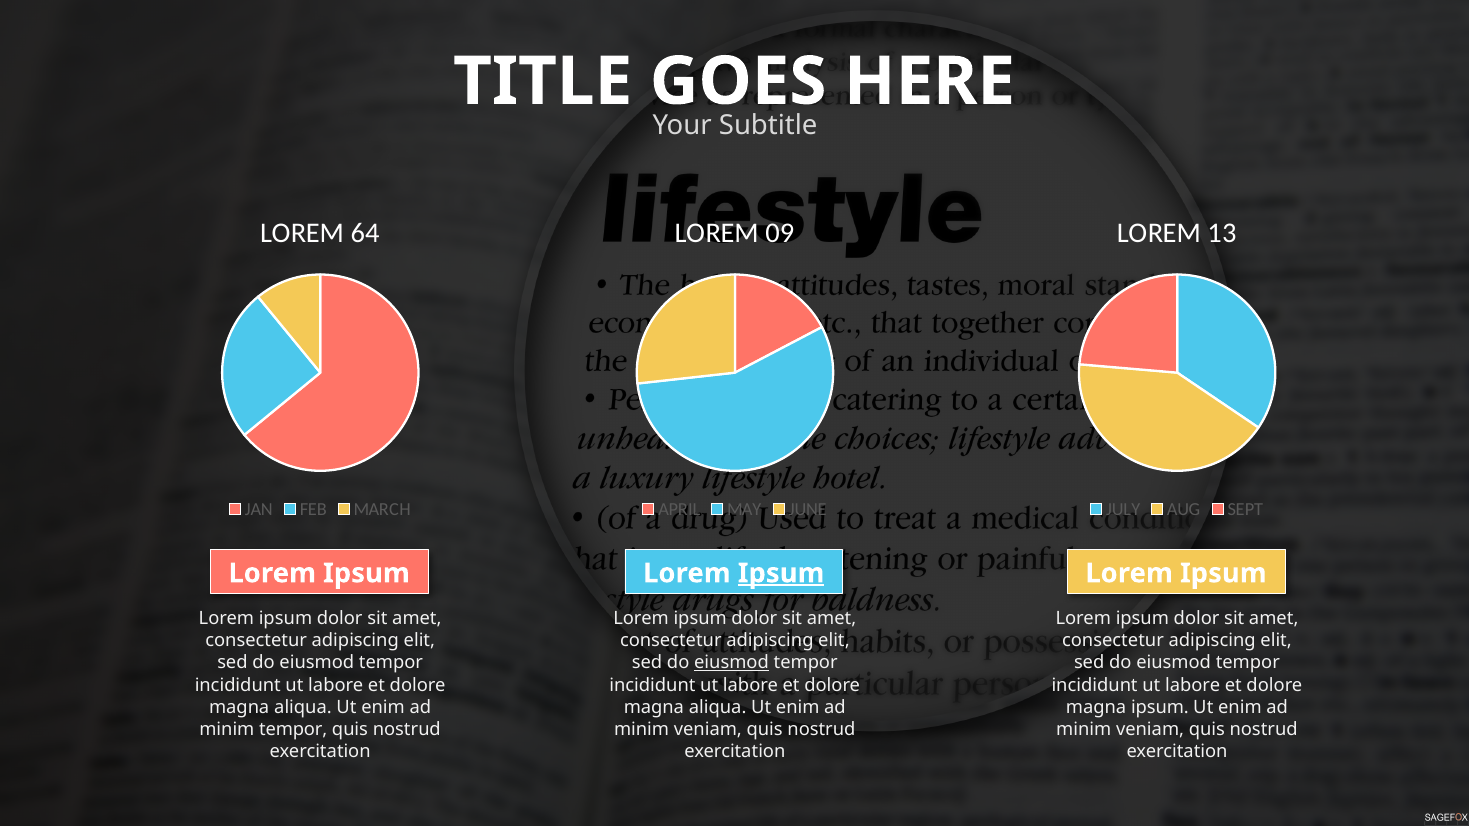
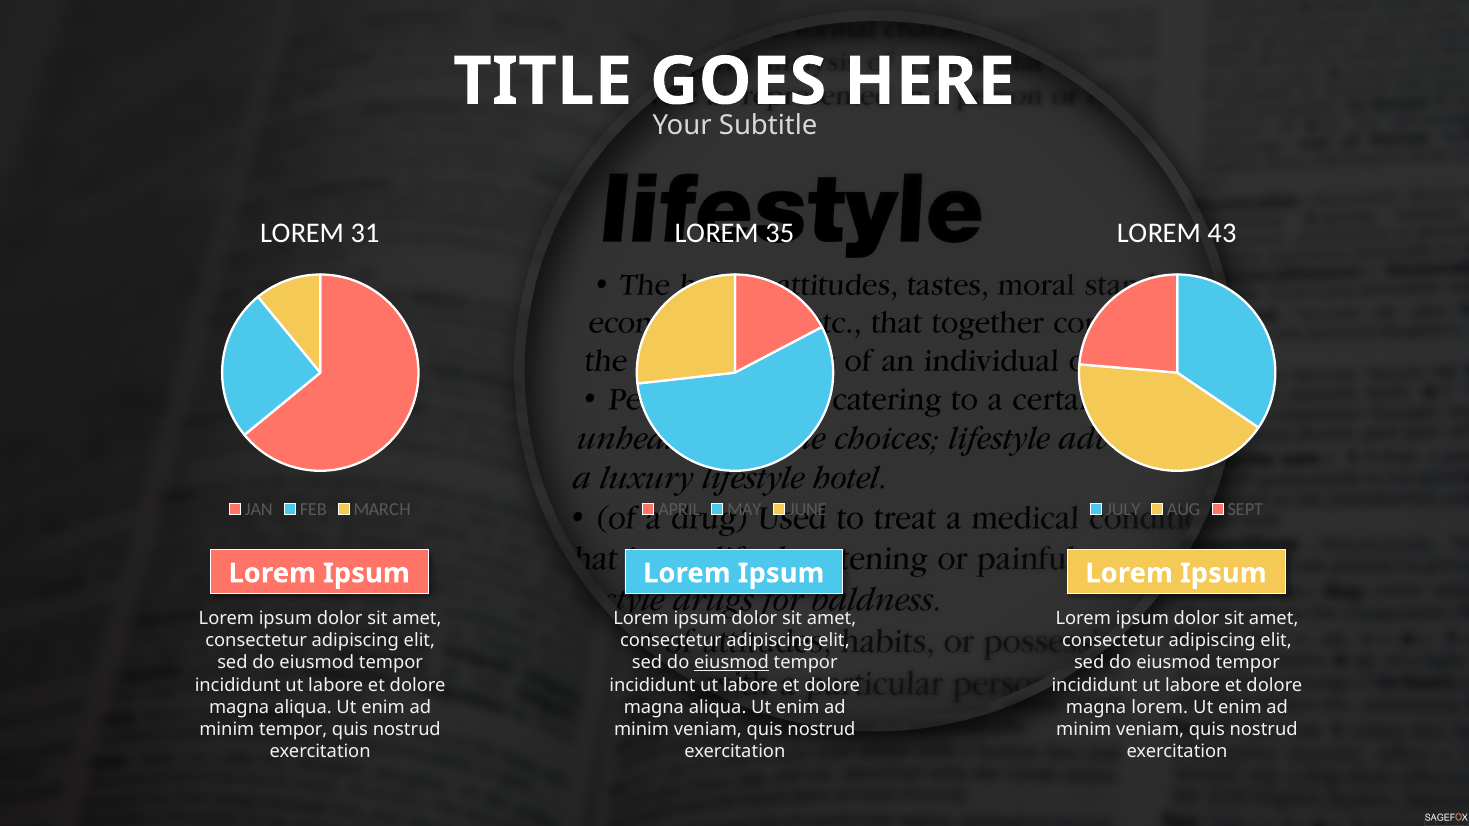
64: 64 -> 31 (365, 233)
09: 09 -> 35 (780, 233)
13: 13 -> 43 (1222, 233)
Ipsum underline: present -> none (781, 573)
magna ipsum: ipsum -> lorem (1160, 707)
